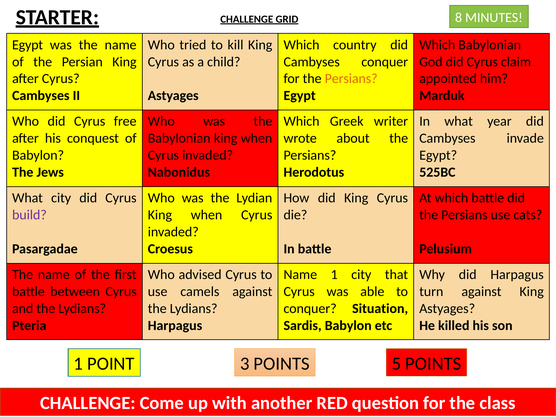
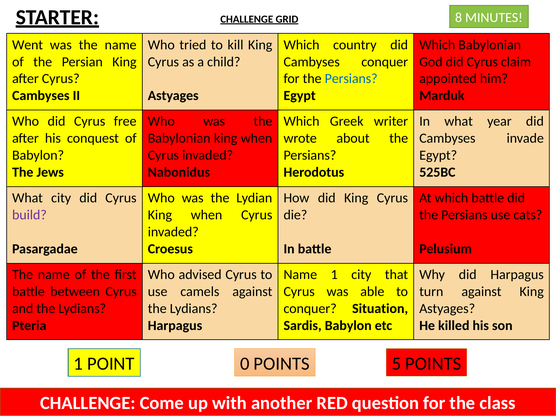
Egypt: Egypt -> Went (28, 45)
Persians colour: orange -> blue (351, 79)
3: 3 -> 0 (245, 364)
